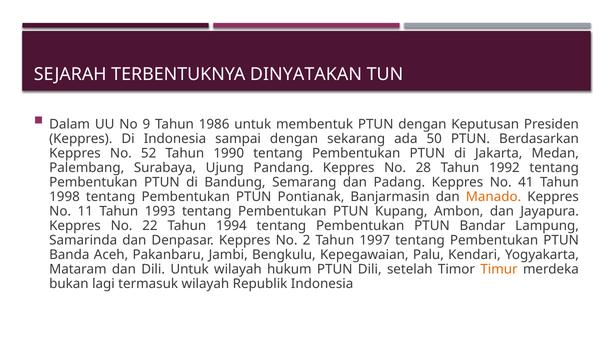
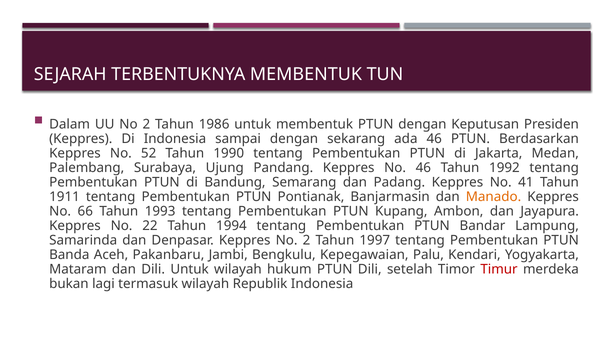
TERBENTUKNYA DINYATAKAN: DINYATAKAN -> MEMBENTUK (306, 74)
UU No 9: 9 -> 2 (146, 124)
ada 50: 50 -> 46 (434, 139)
No 28: 28 -> 46 (423, 168)
1998: 1998 -> 1911 (65, 197)
11: 11 -> 66 (85, 211)
Timur colour: orange -> red (499, 269)
